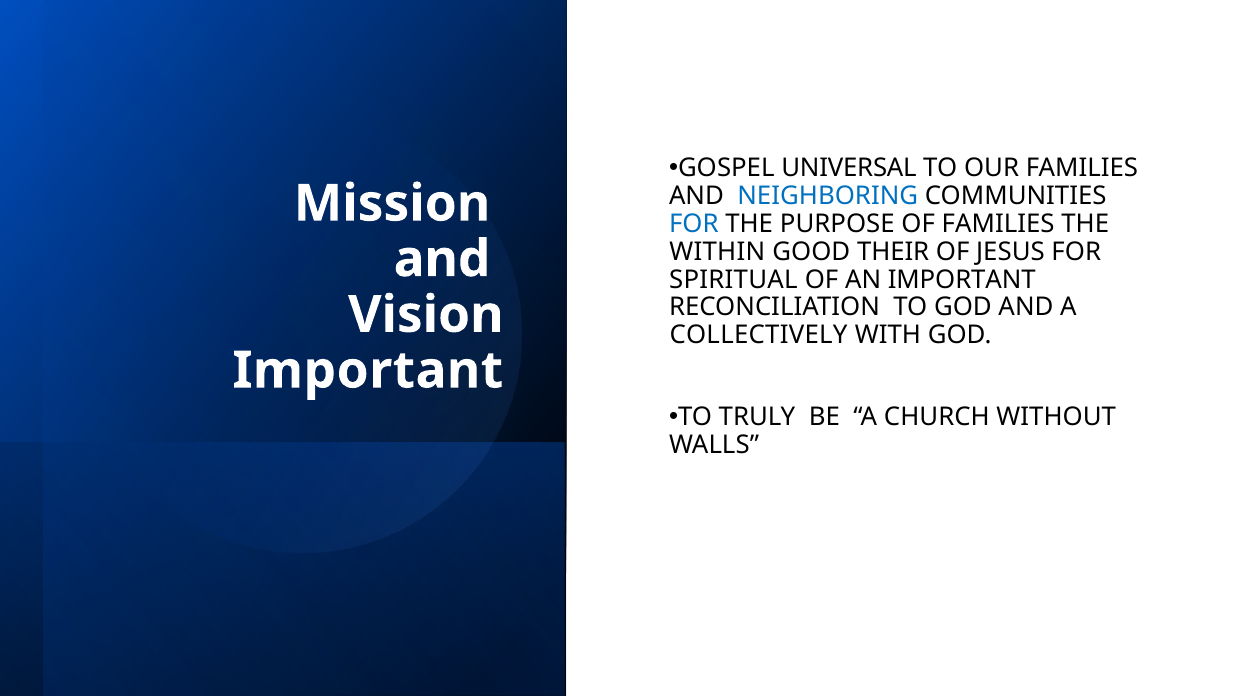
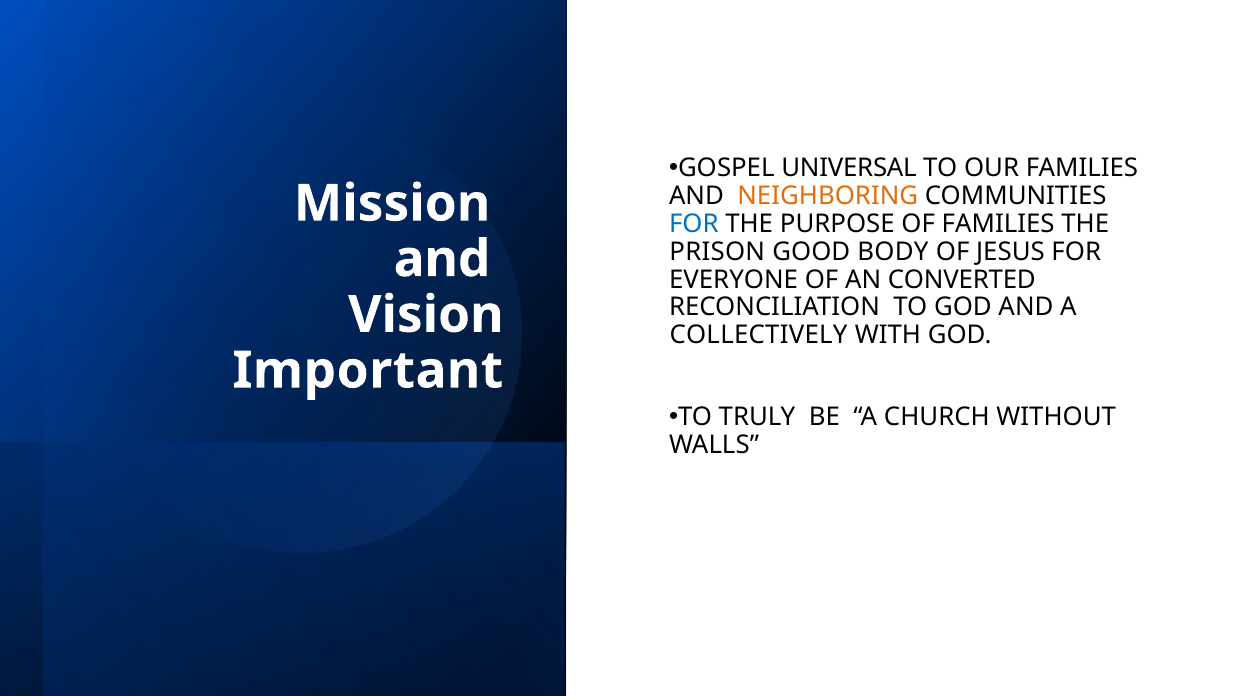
NEIGHBORING colour: blue -> orange (828, 196)
WITHIN: WITHIN -> PRISON (717, 252)
THEIR: THEIR -> BODY (893, 252)
SPIRITUAL: SPIRITUAL -> EVERYONE (734, 279)
AN IMPORTANT: IMPORTANT -> CONVERTED (962, 279)
